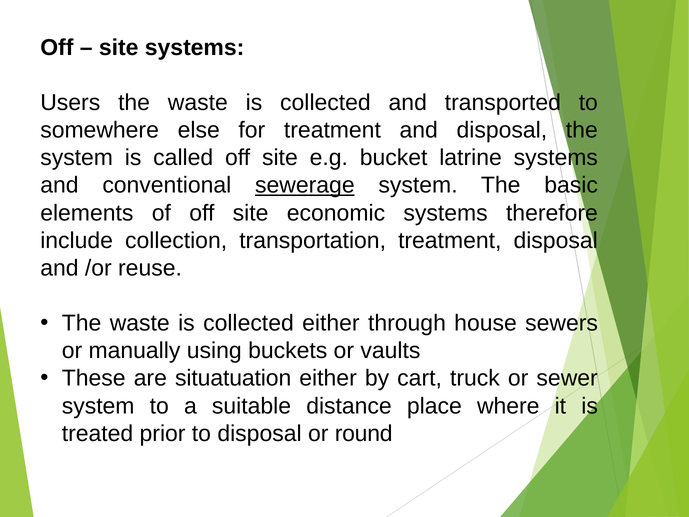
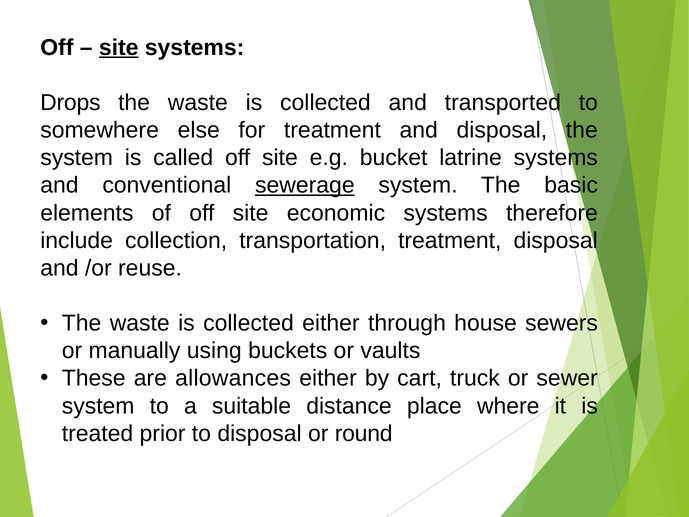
site underline: none -> present (119, 47)
Users: Users -> Drops (70, 103)
situatuation: situatuation -> allowances (233, 378)
